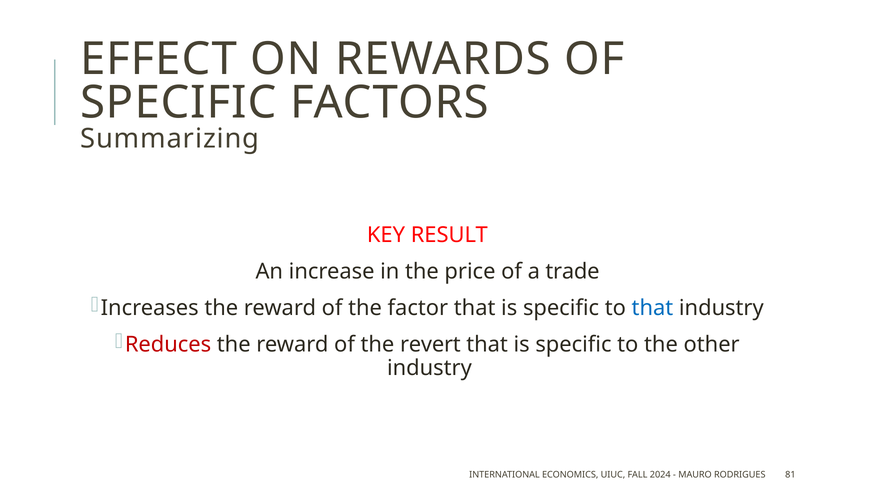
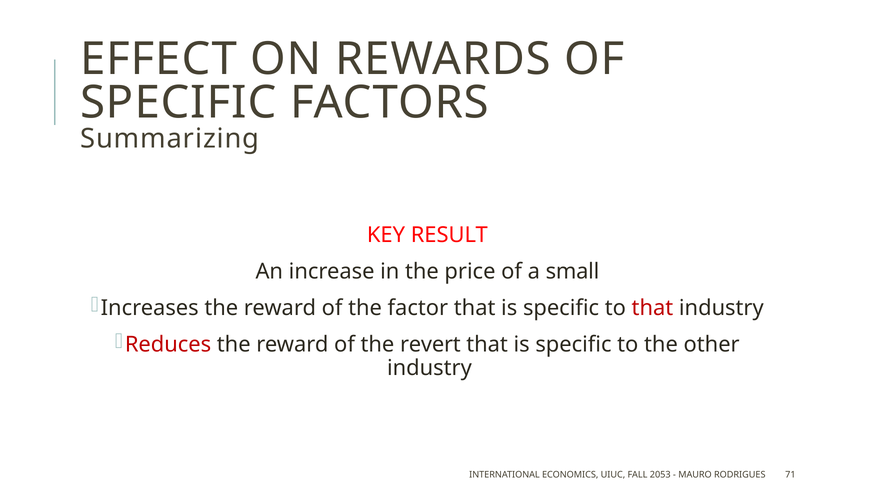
trade: trade -> small (572, 271)
that colour: blue -> red (652, 308)
2024: 2024 -> 2053 (660, 475)
81: 81 -> 71 (790, 475)
